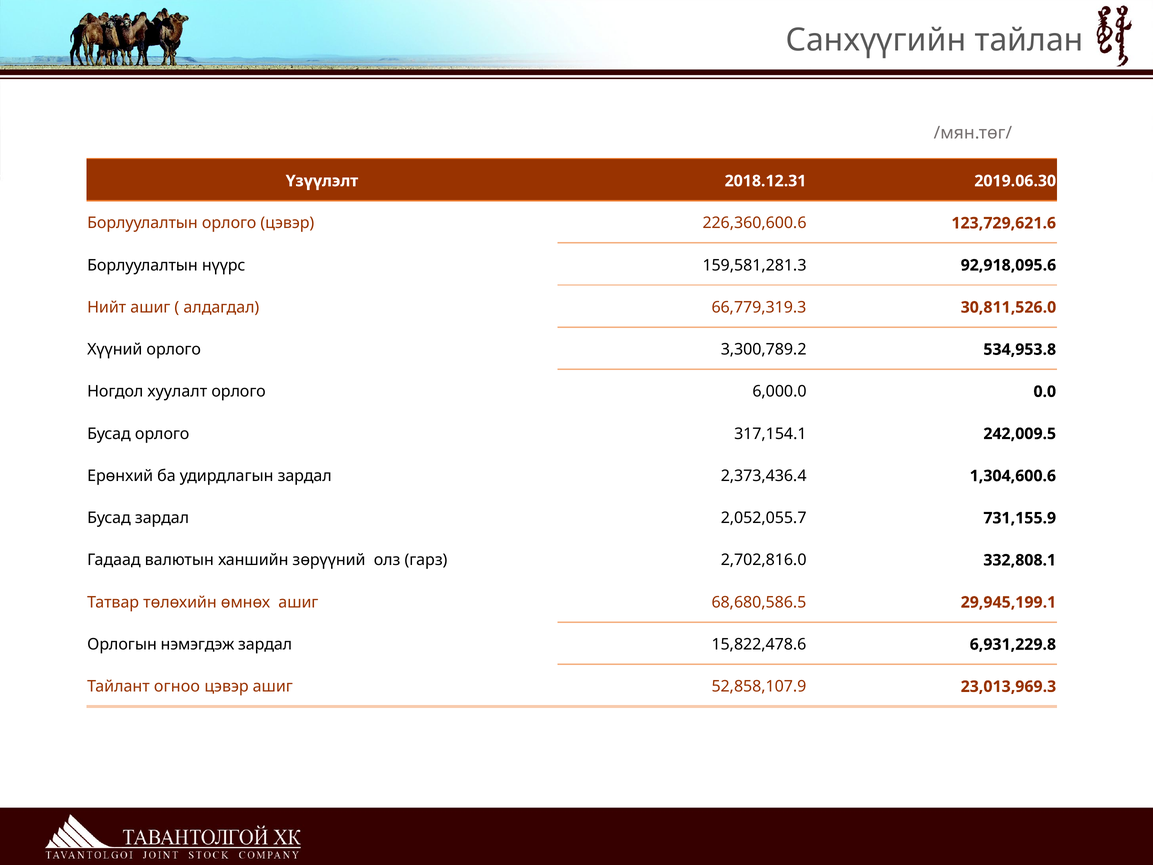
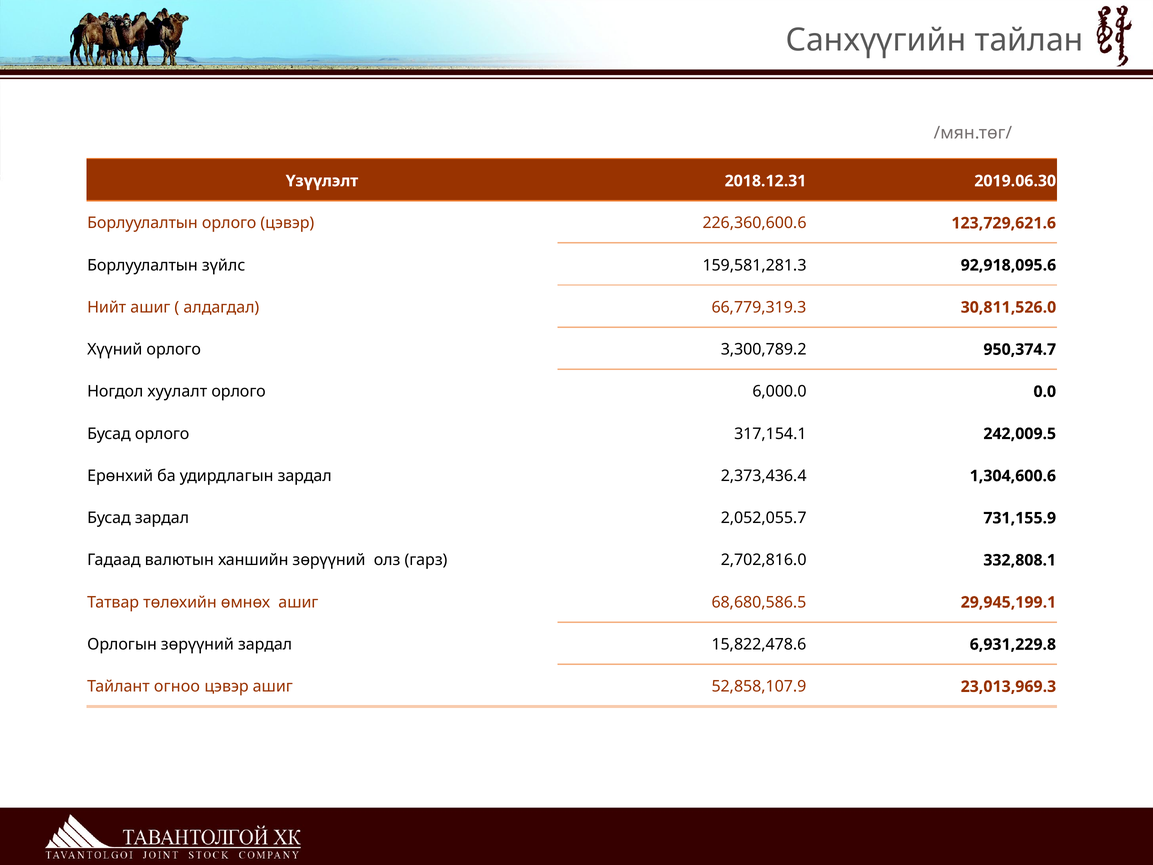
нүүрс: нүүрс -> зүйлс (224, 265)
534,953.8: 534,953.8 -> 950,374.7 (1020, 349)
Орлогын нэмэгдэж: нэмэгдэж -> зөрүүний (197, 644)
